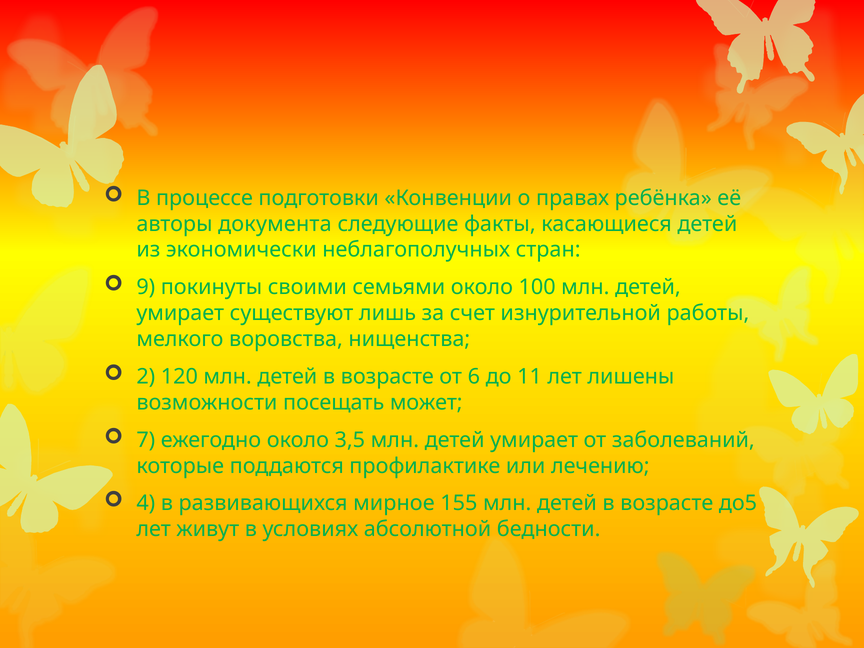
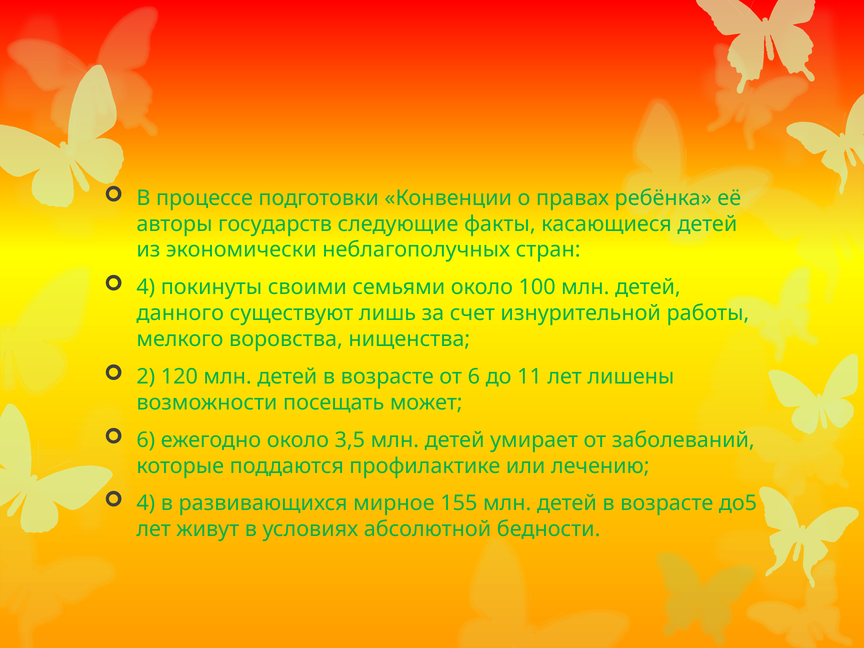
документа: документа -> государств (275, 224)
9: 9 -> 4 (146, 287)
умирает: умирает -> данного (180, 313)
7: 7 -> 6 (146, 440)
